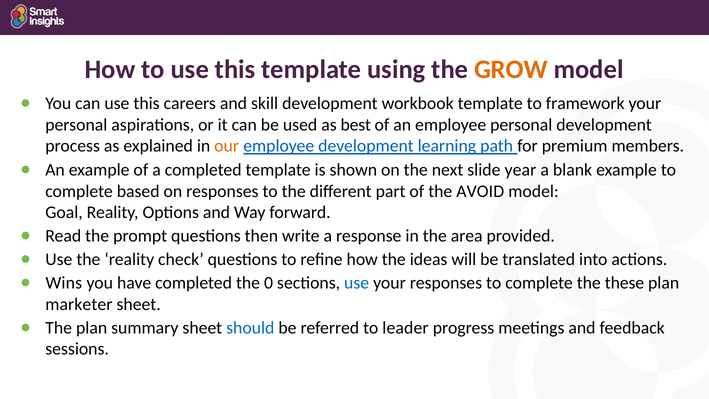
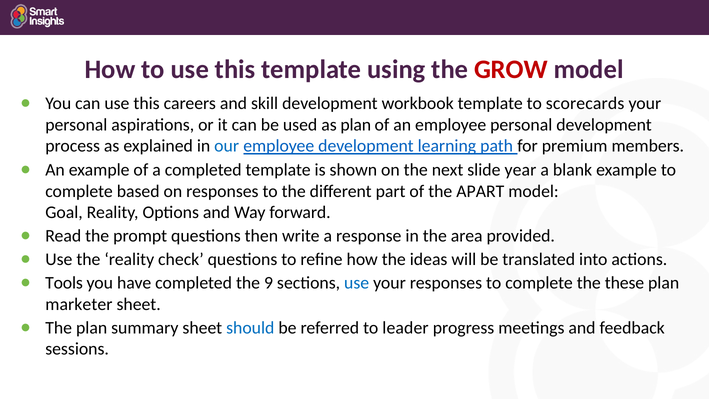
GROW colour: orange -> red (511, 69)
framework: framework -> scorecards (585, 103)
as best: best -> plan (356, 125)
our colour: orange -> blue (227, 146)
AVOID: AVOID -> APART (480, 191)
Wins: Wins -> Tools (64, 283)
0: 0 -> 9 (269, 283)
